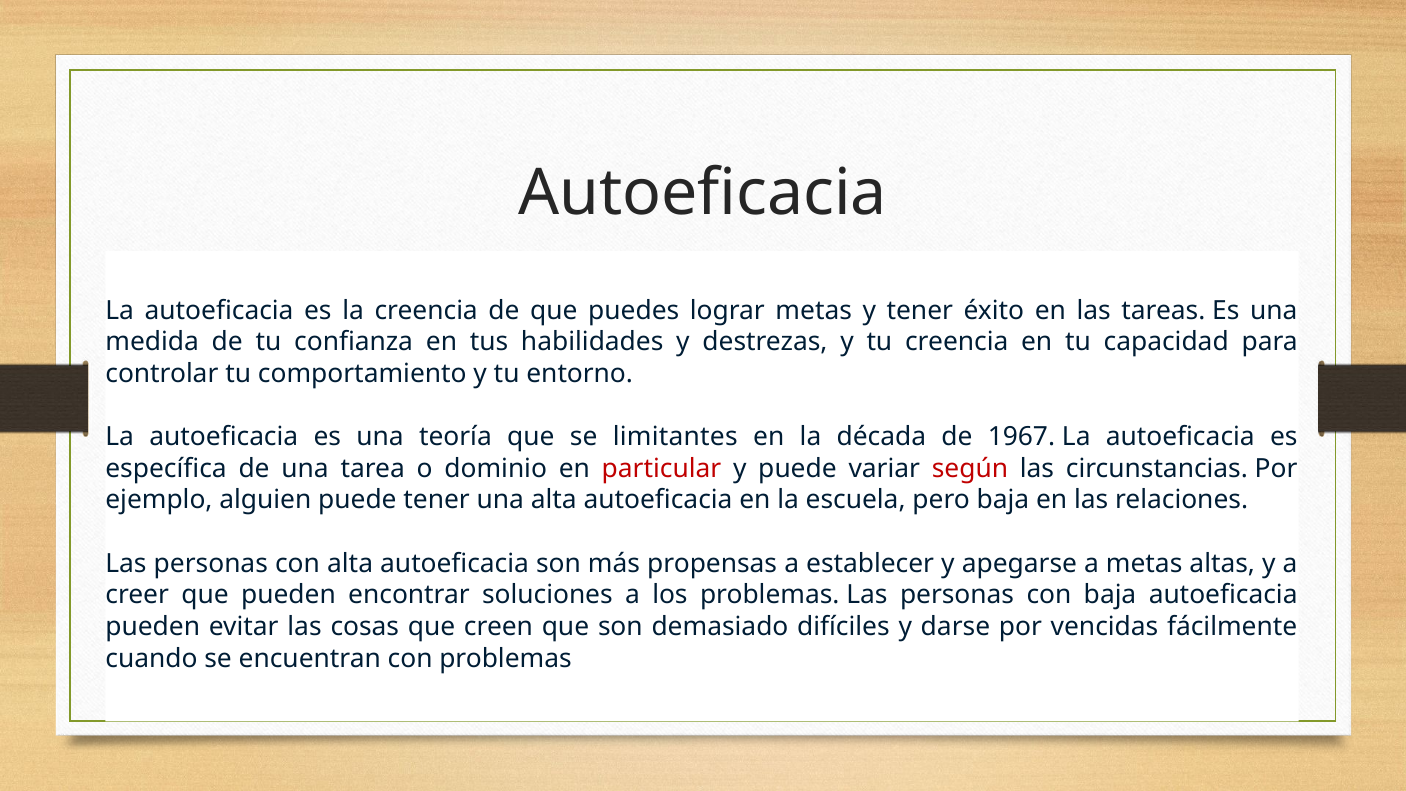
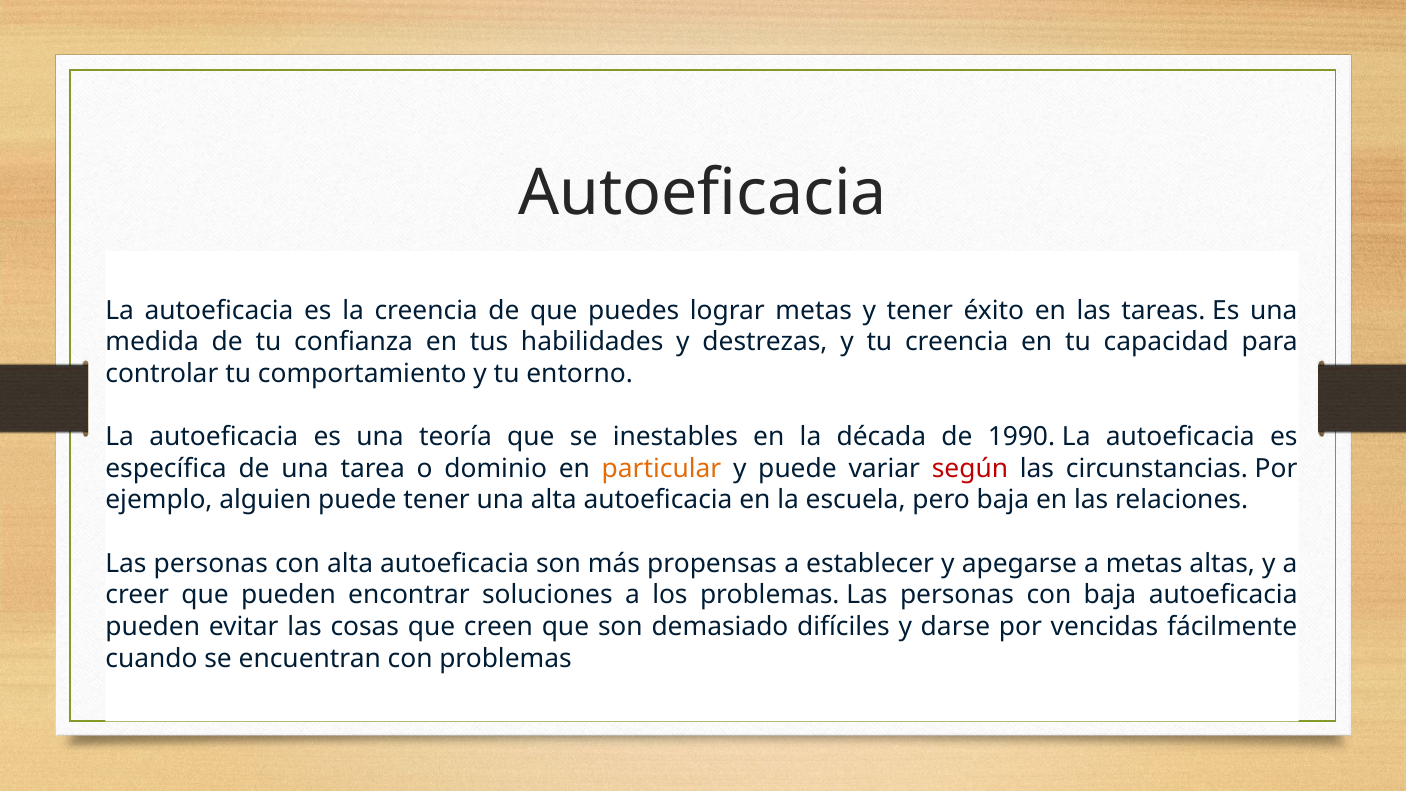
limitantes: limitantes -> inestables (675, 437)
1967: 1967 -> 1990 (1021, 437)
particular colour: red -> orange (661, 469)
